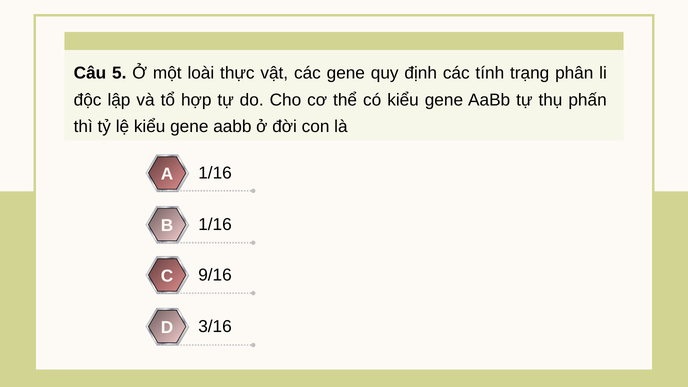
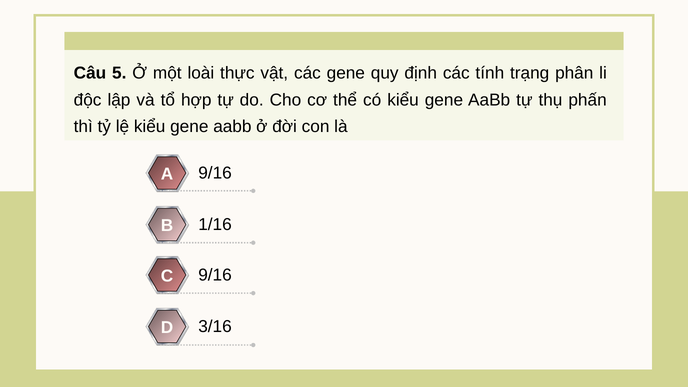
1/16: 1/16 -> 9/16 (215, 173)
